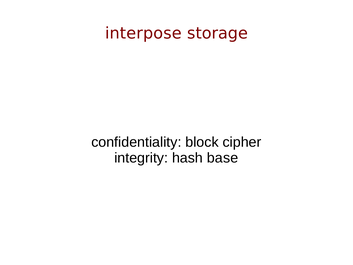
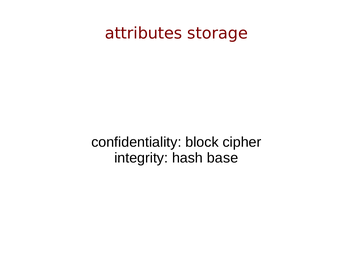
interpose: interpose -> attributes (144, 33)
